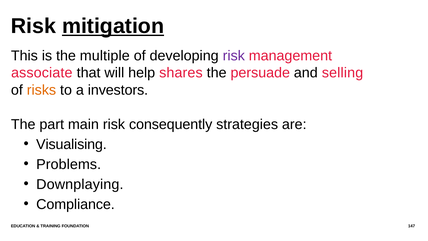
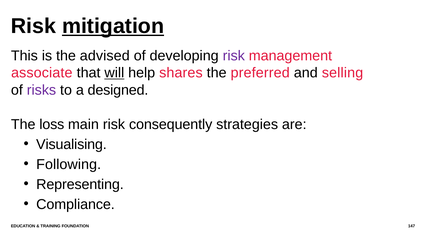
multiple: multiple -> advised (105, 56)
will underline: none -> present (114, 73)
persuade: persuade -> preferred (260, 73)
risks colour: orange -> purple (41, 90)
investors: investors -> designed (118, 90)
part: part -> loss (52, 124)
Problems: Problems -> Following (69, 164)
Downplaying: Downplaying -> Representing (80, 184)
